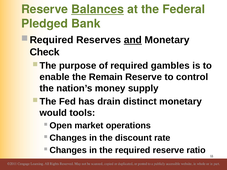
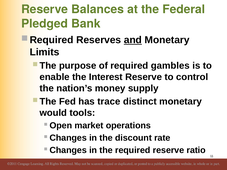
Balances underline: present -> none (98, 9)
Check: Check -> Limits (45, 52)
Remain: Remain -> Interest (106, 77)
drain: drain -> trace (109, 102)
